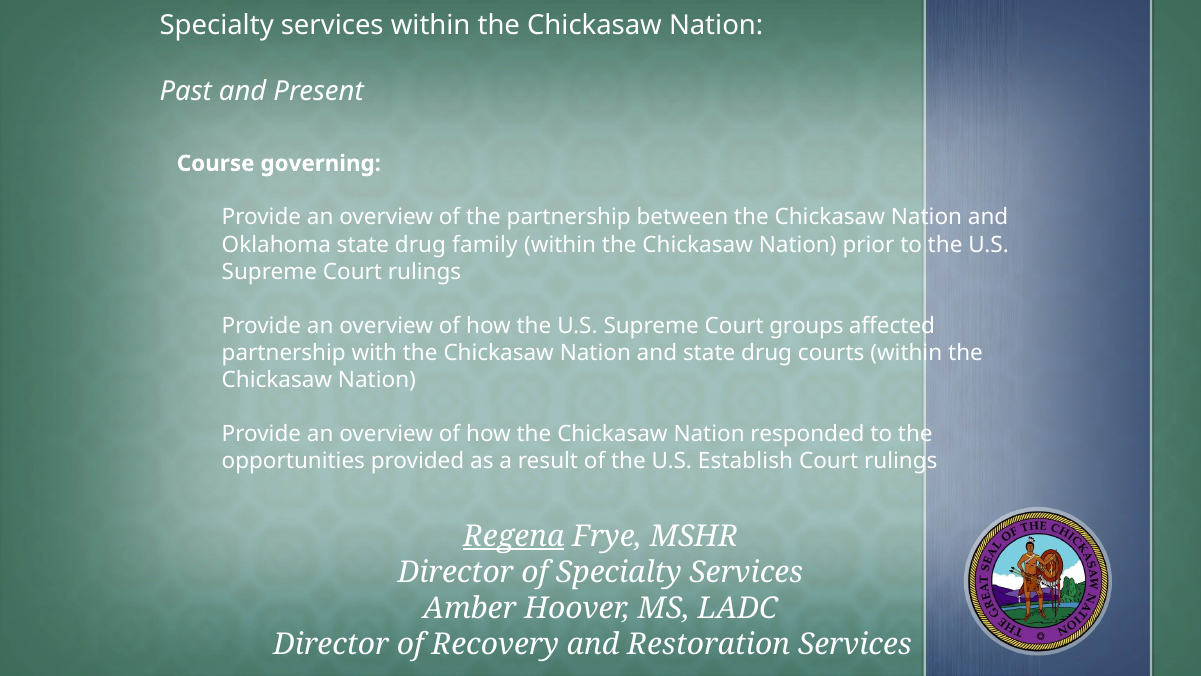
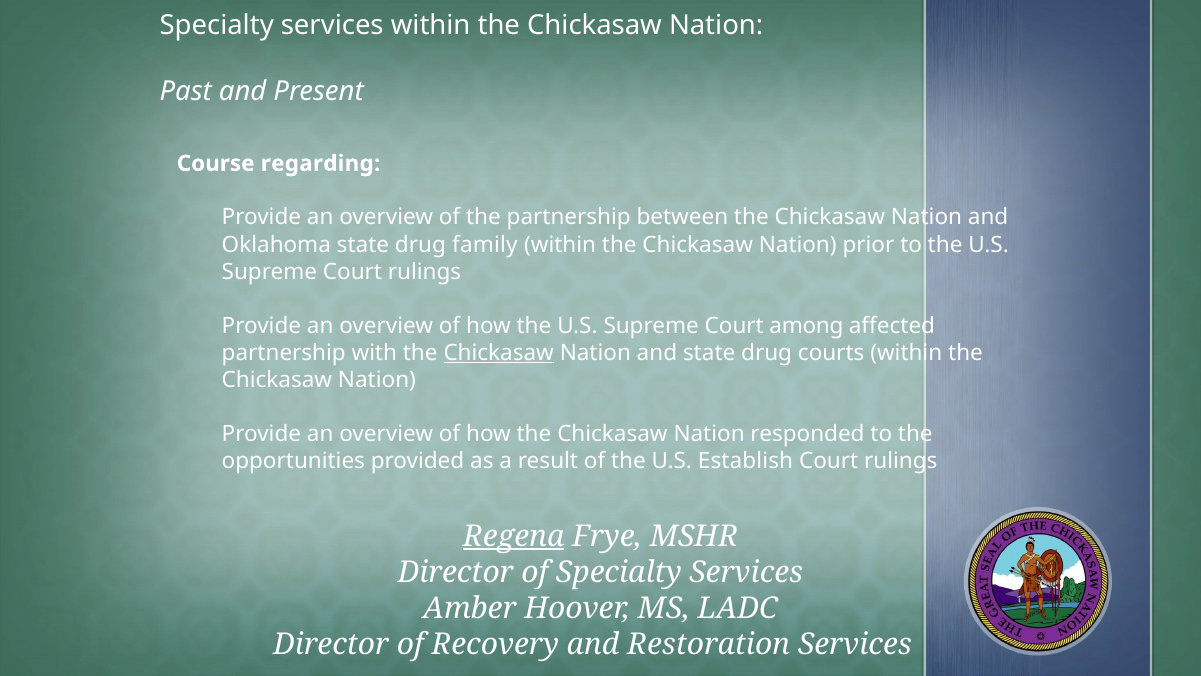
governing: governing -> regarding (321, 163)
groups: groups -> among (806, 325)
Chickasaw underline: none -> present (499, 353)
